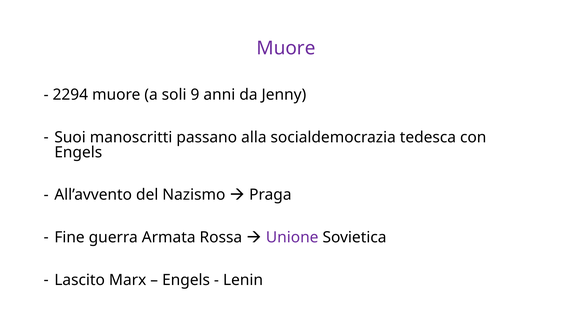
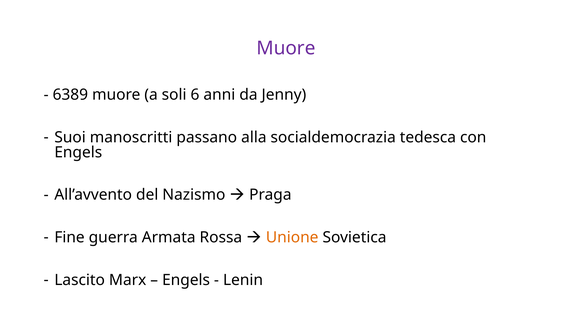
2294: 2294 -> 6389 (70, 95)
9: 9 -> 6 (195, 95)
Unione colour: purple -> orange (292, 237)
